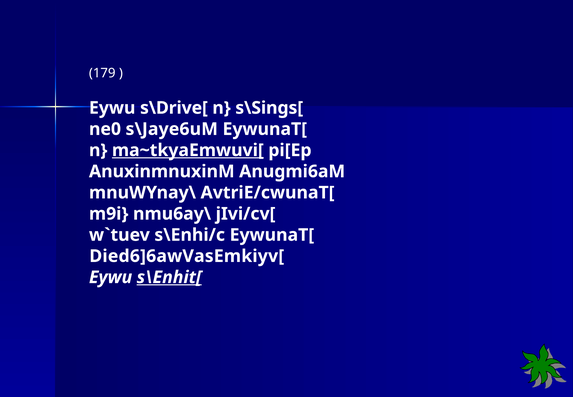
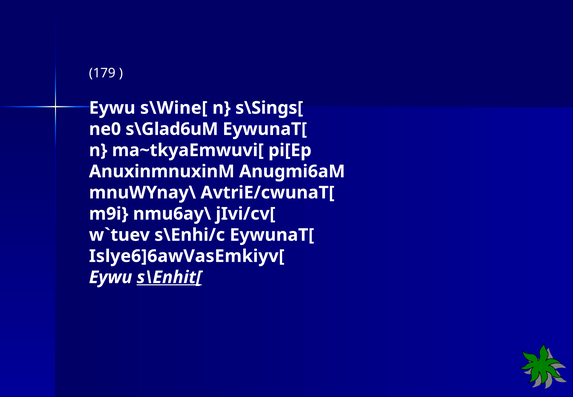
s\Drive[: s\Drive[ -> s\Wine[ (174, 108)
s\Jaye6uM: s\Jaye6uM -> s\Glad6uM (172, 129)
ma~tkyaEmwuvi[ underline: present -> none (188, 150)
Died6]6awVasEmkiyv[: Died6]6awVasEmkiyv[ -> Islye6]6awVasEmkiyv[ (187, 256)
